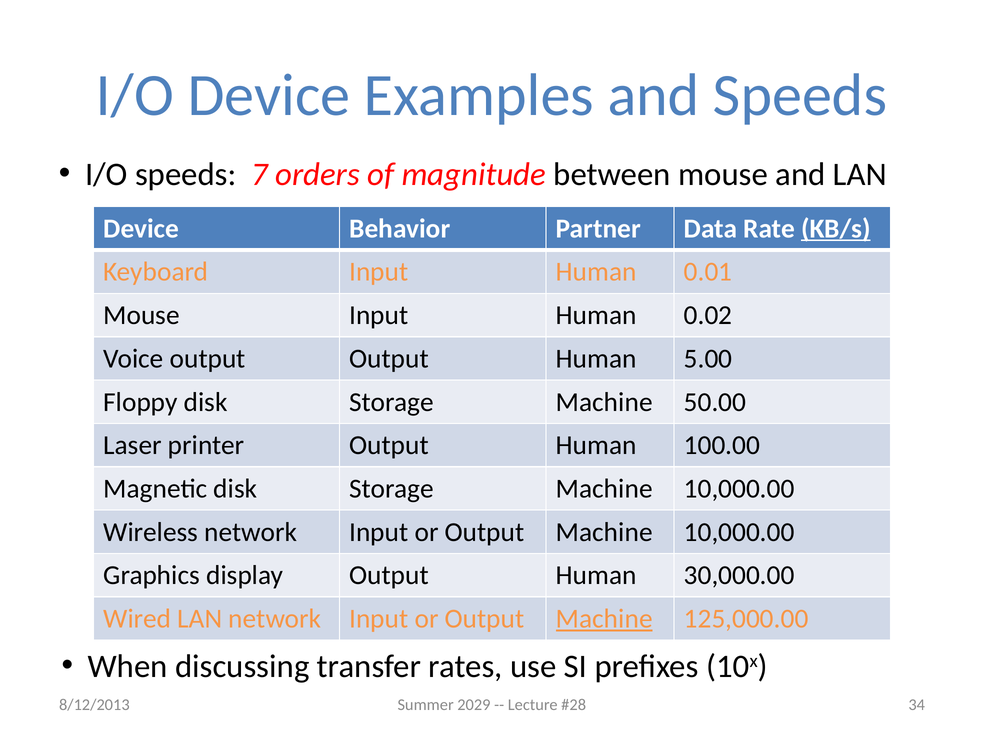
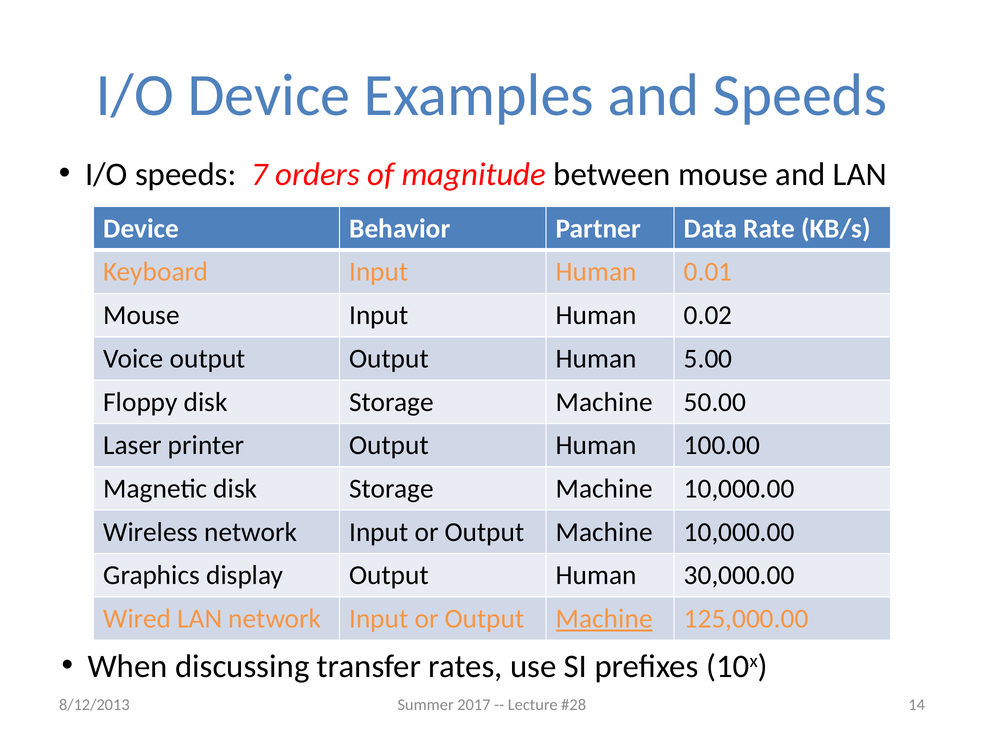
KB/s underline: present -> none (836, 229)
2029: 2029 -> 2017 (474, 705)
34: 34 -> 14 (917, 705)
